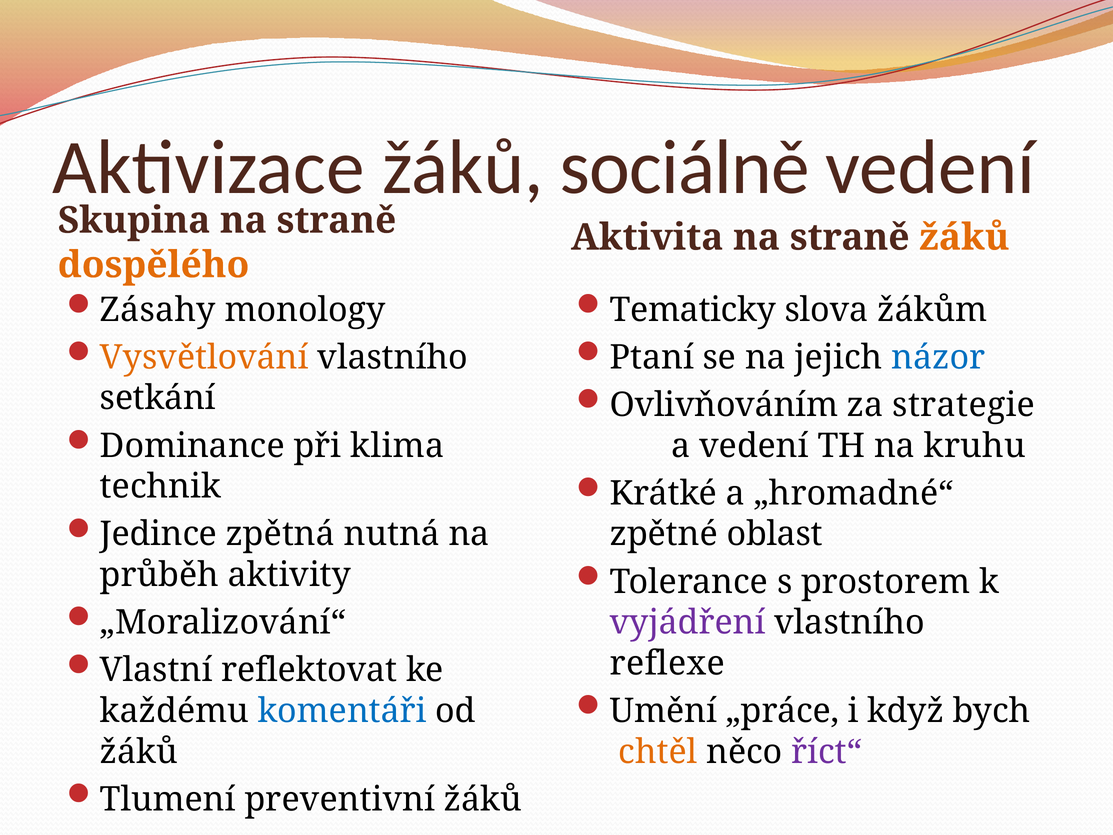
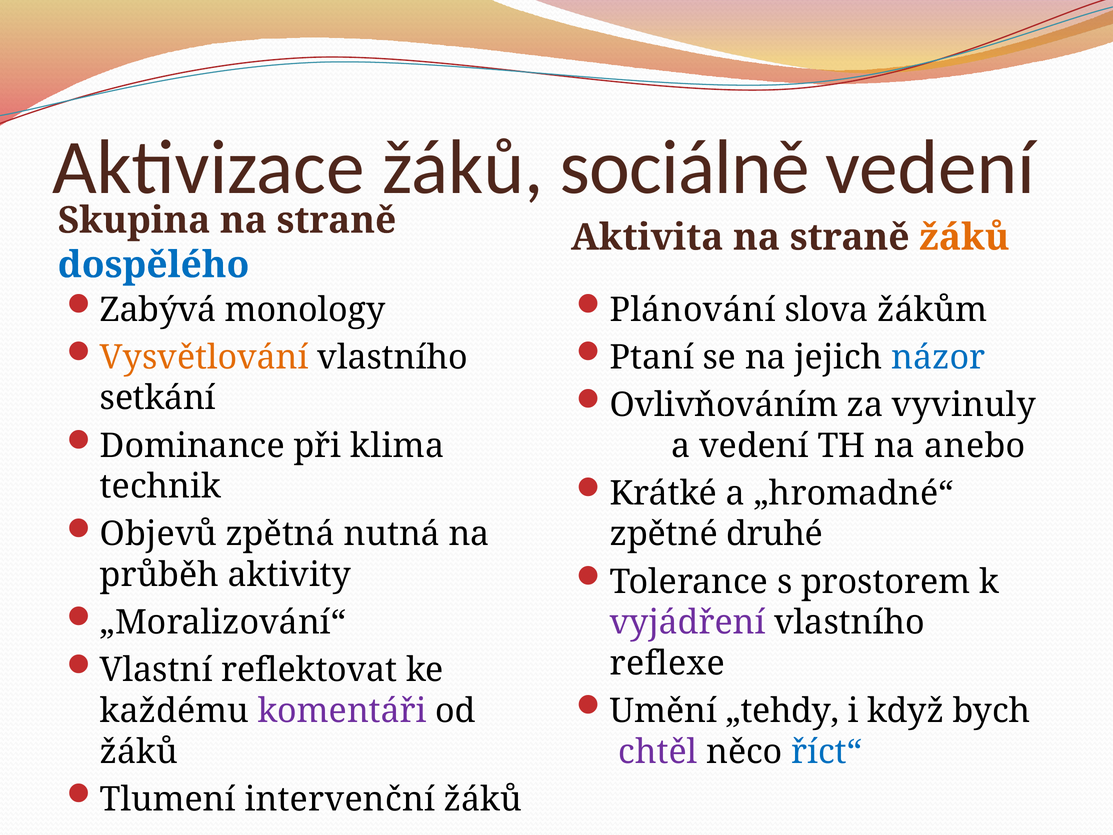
dospělého colour: orange -> blue (154, 265)
Zásahy: Zásahy -> Zabývá (158, 310)
Tematicky: Tematicky -> Plánování (693, 310)
strategie: strategie -> vyvinuly (964, 405)
kruhu: kruhu -> anebo (975, 446)
Jedince: Jedince -> Objevů (158, 534)
oblast: oblast -> druhé (775, 534)
„práce: „práce -> „tehdy (783, 711)
komentáři colour: blue -> purple (342, 711)
chtěl colour: orange -> purple (658, 752)
říct“ colour: purple -> blue (827, 752)
preventivní: preventivní -> intervenční (340, 799)
